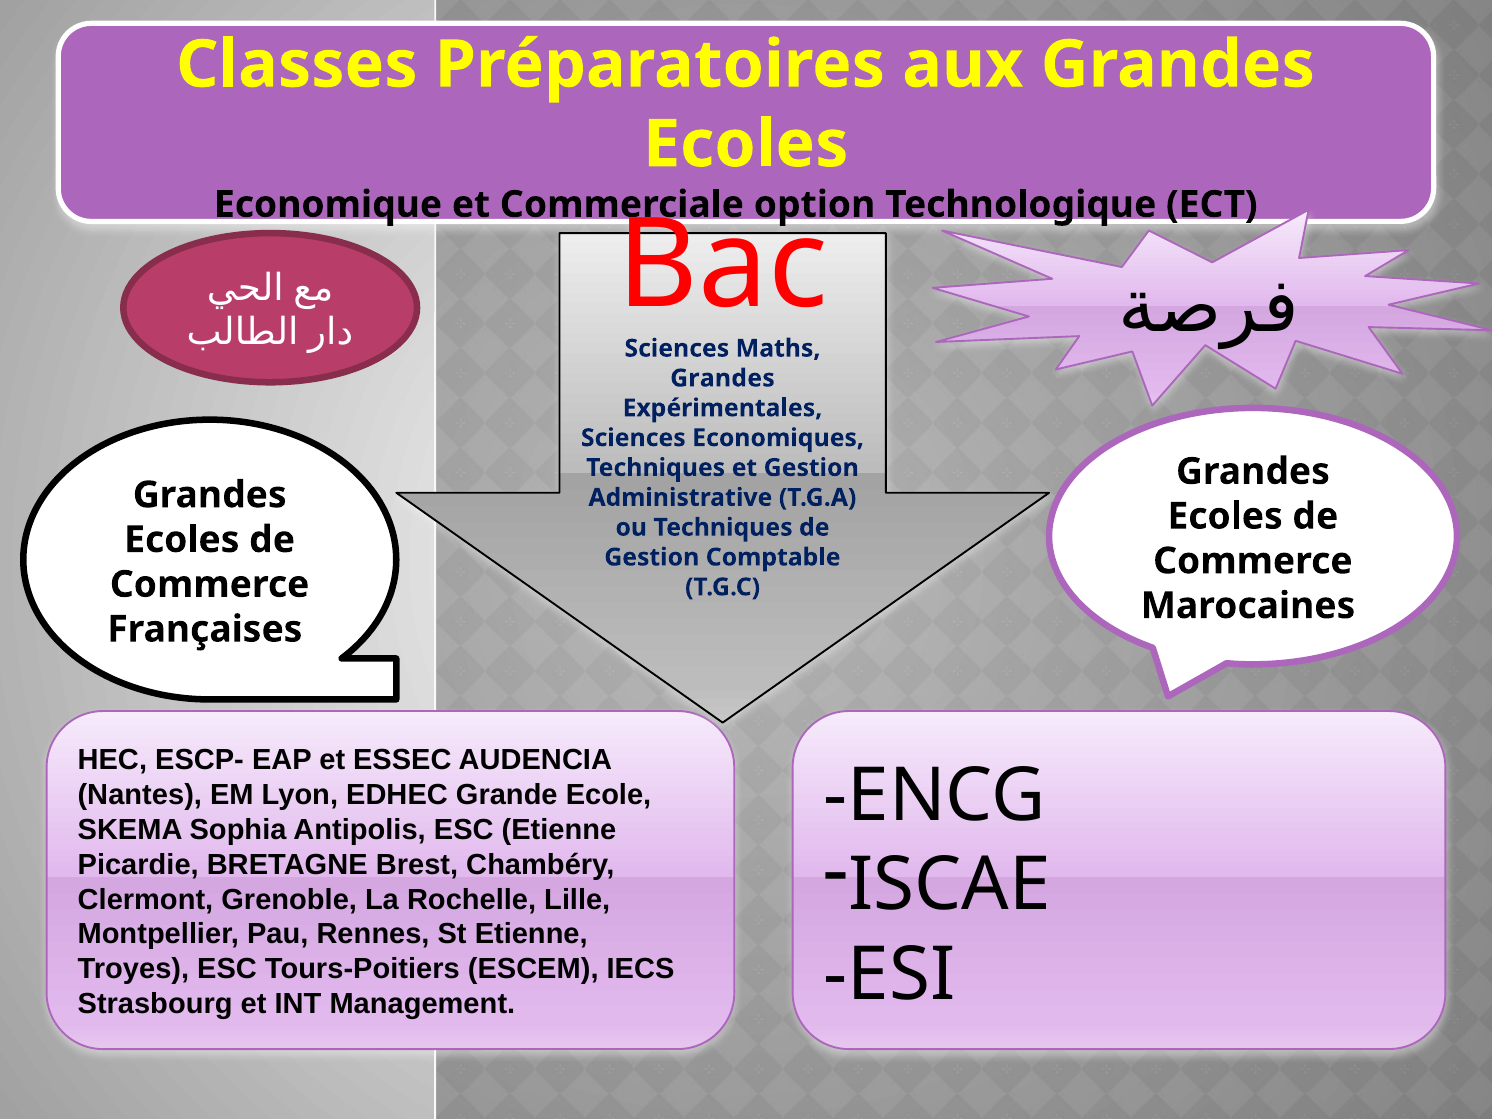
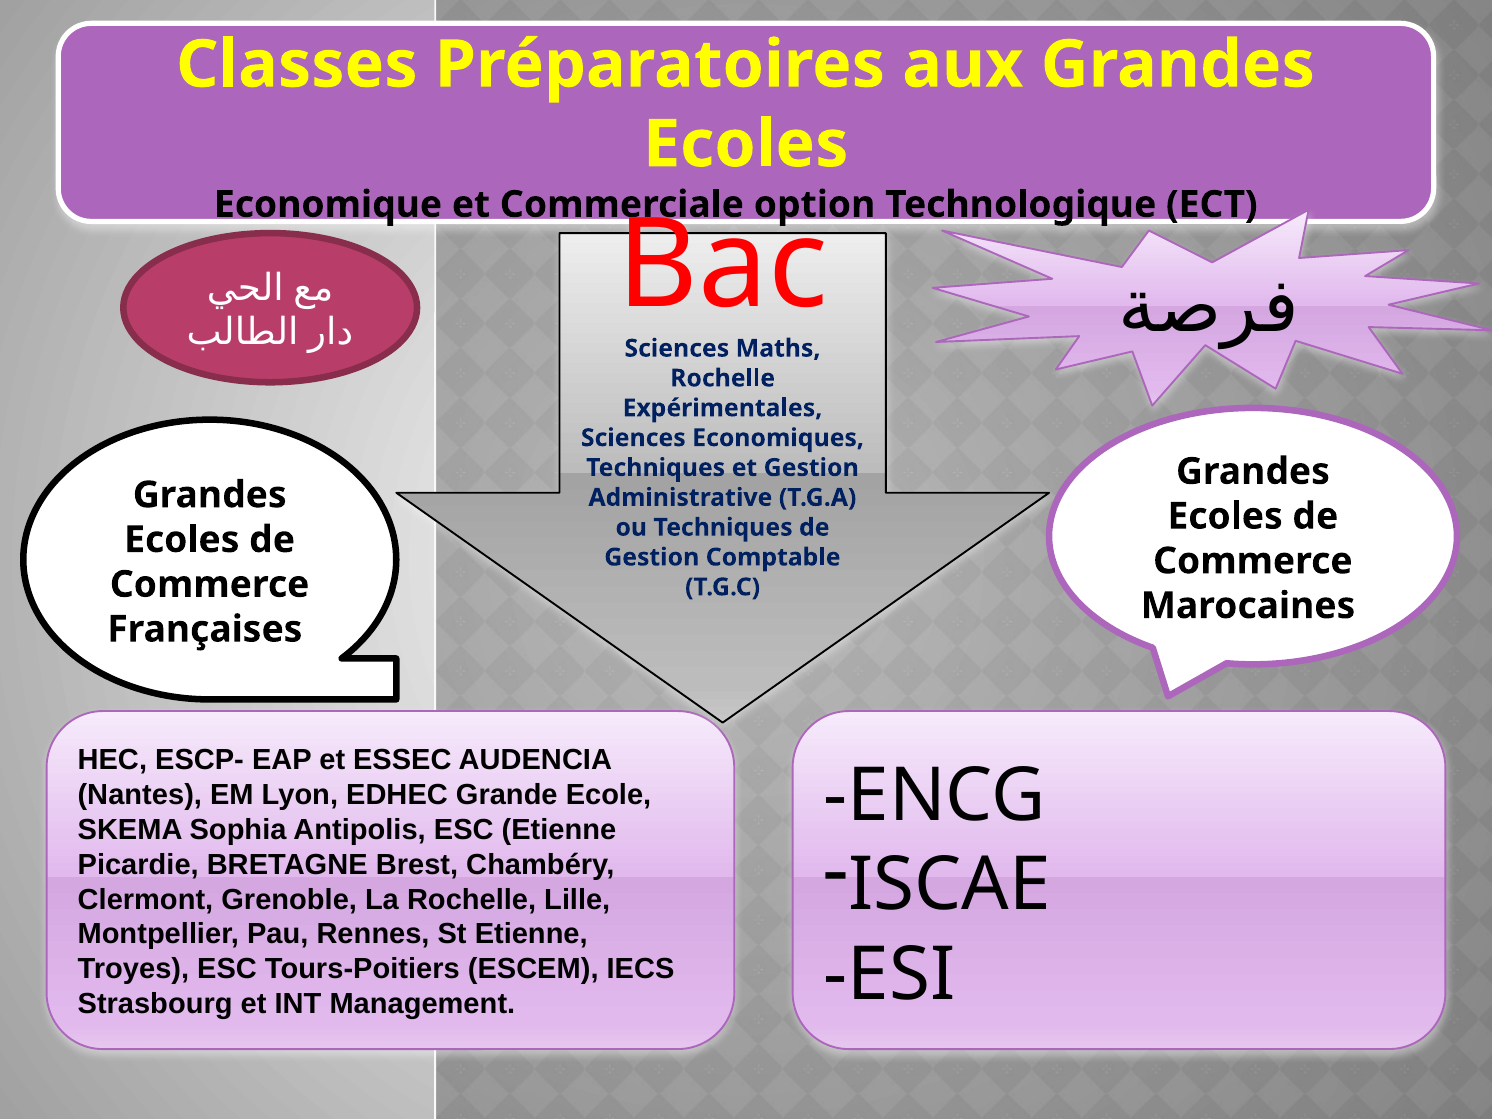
Grandes: Grandes -> Rochelle (723, 378)
